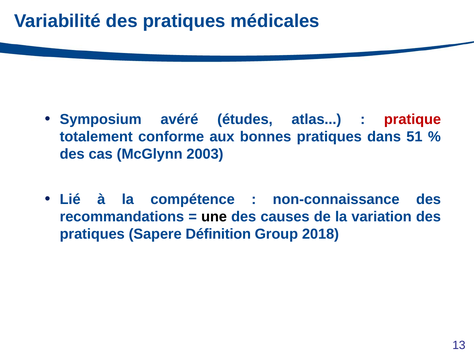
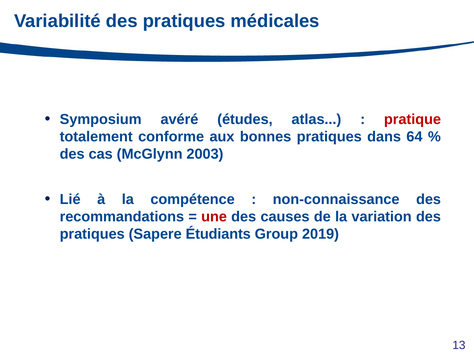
51: 51 -> 64 (414, 136)
une colour: black -> red (214, 216)
Définition: Définition -> Étudiants (218, 234)
2018: 2018 -> 2019 (320, 234)
